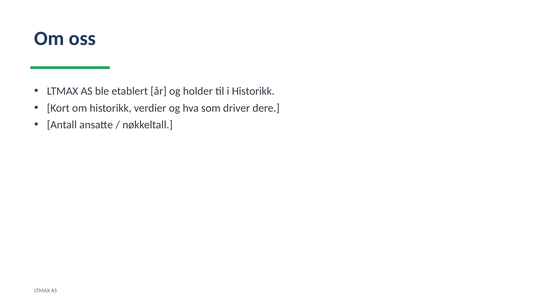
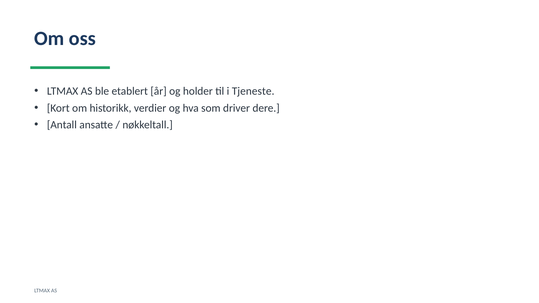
i Historikk: Historikk -> Tjeneste (253, 91)
